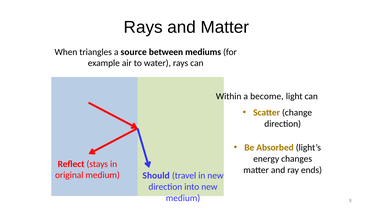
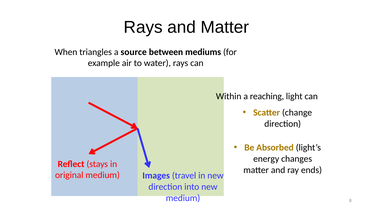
become: become -> reaching (267, 96)
Should: Should -> Images (156, 175)
